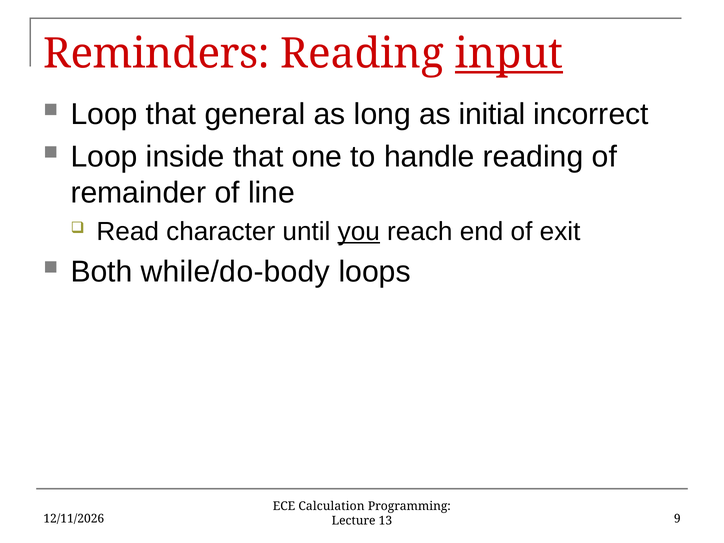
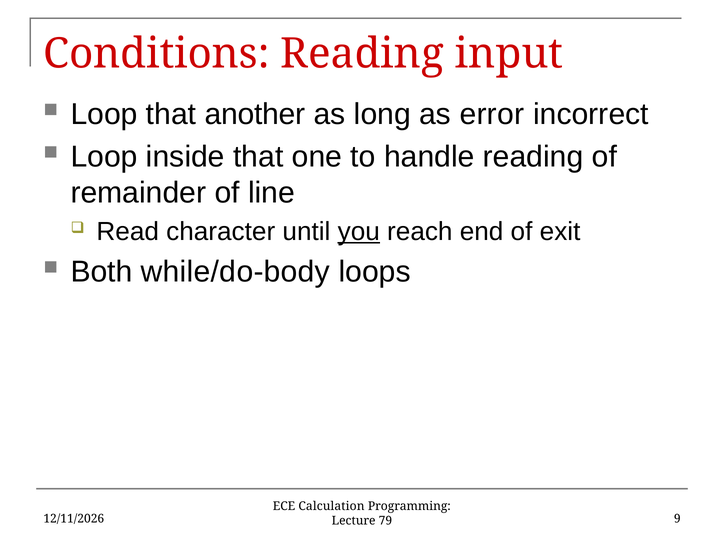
Reminders: Reminders -> Conditions (157, 54)
input underline: present -> none (509, 54)
general: general -> another (255, 114)
initial: initial -> error (492, 114)
13: 13 -> 79 (385, 521)
